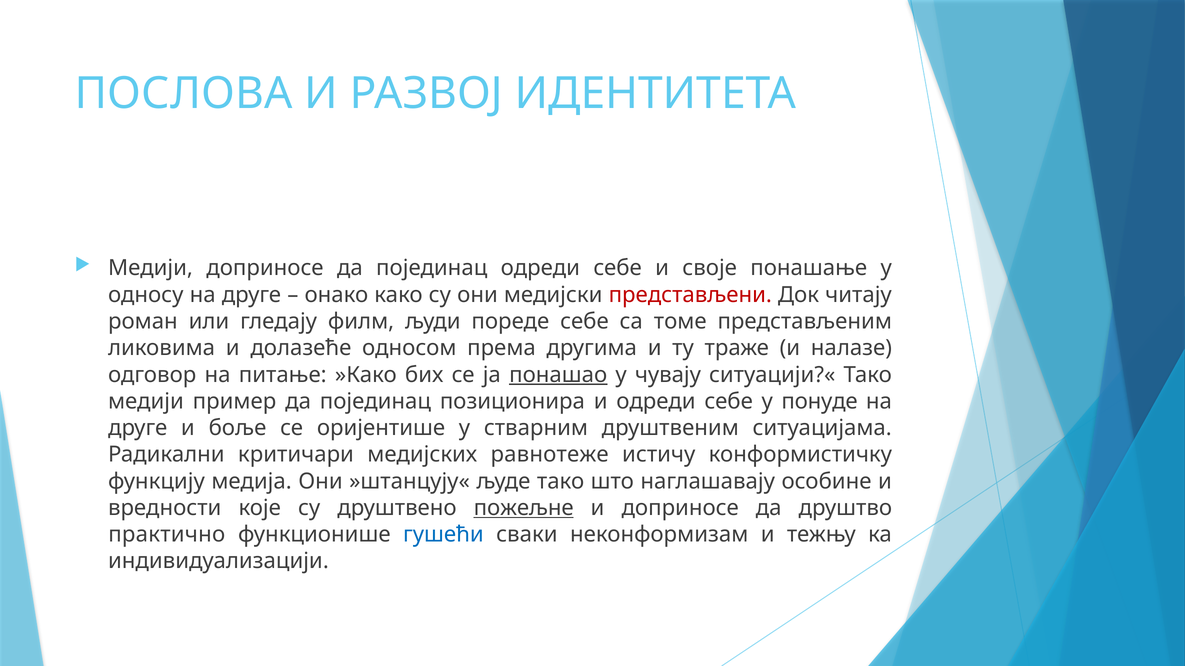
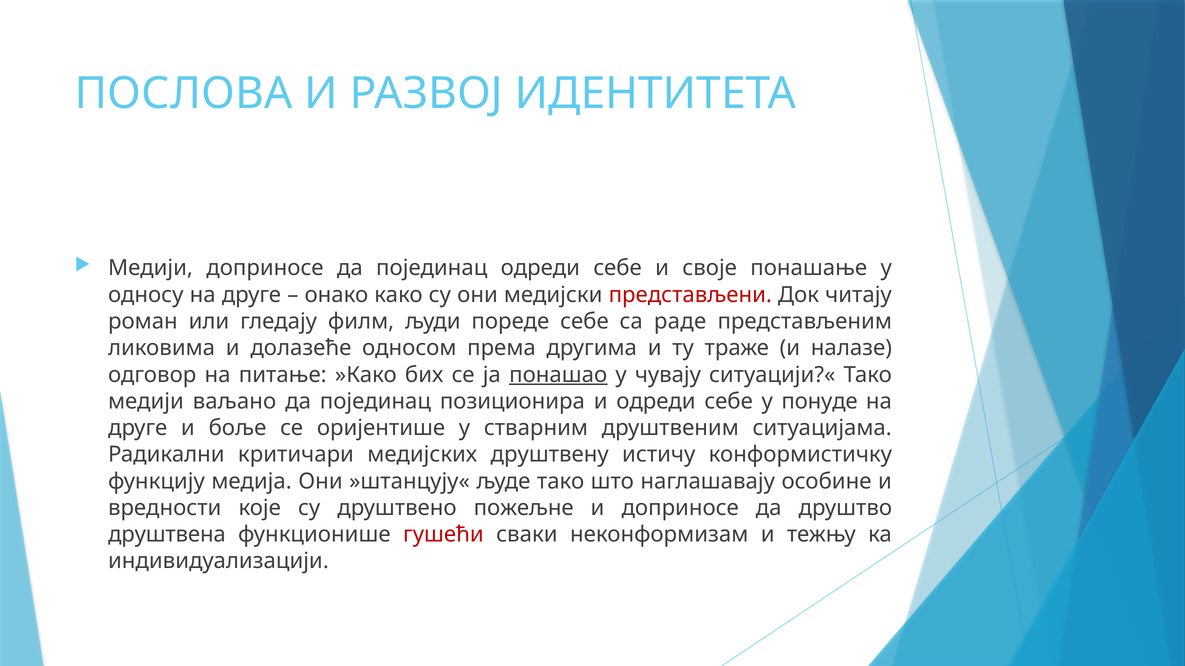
томе: томе -> раде (680, 322)
пример: пример -> ваљано (234, 402)
равнотеже: равнотеже -> друштвену (550, 455)
пожељне underline: present -> none (524, 508)
практично: практично -> друштвена (167, 535)
гушећи colour: blue -> red (443, 535)
